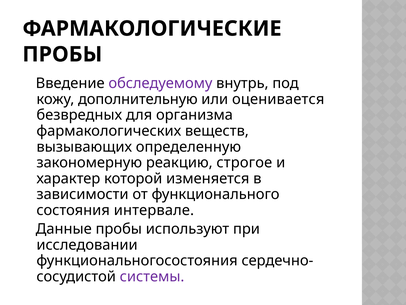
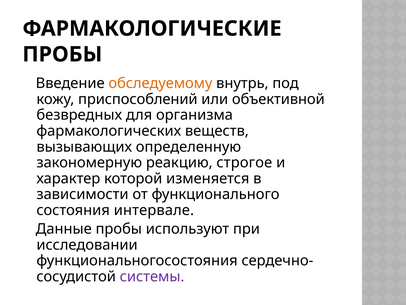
обследуемому colour: purple -> orange (160, 83)
дополнительную: дополнительную -> приспособлений (138, 99)
оценивается: оценивается -> объективной (278, 99)
